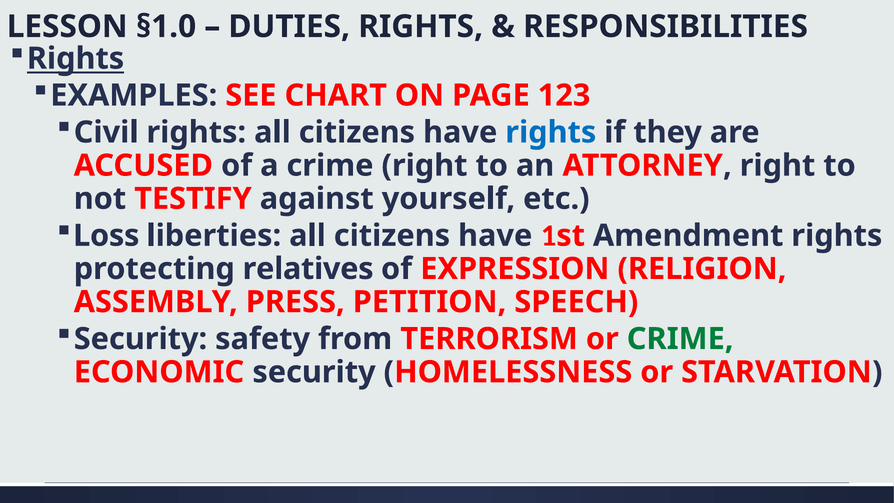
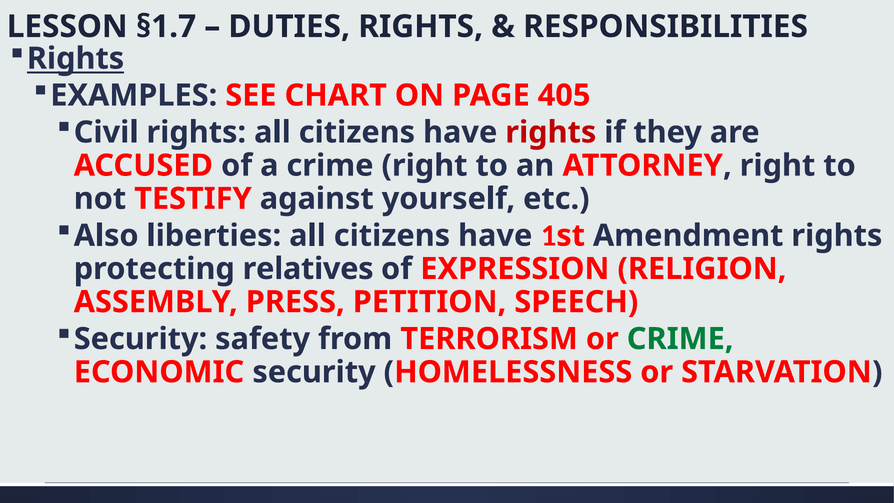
§1.0: §1.0 -> §1.7 (166, 27)
123: 123 -> 405 (564, 95)
rights colour: blue -> red (551, 132)
Loss: Loss -> Also (106, 236)
